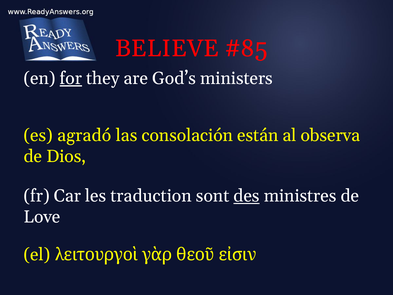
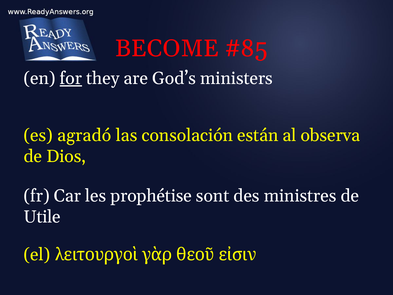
BELIEVE: BELIEVE -> BECOME (167, 49)
traduction: traduction -> prophétise (151, 196)
des underline: present -> none (247, 196)
Love: Love -> Utile (42, 217)
